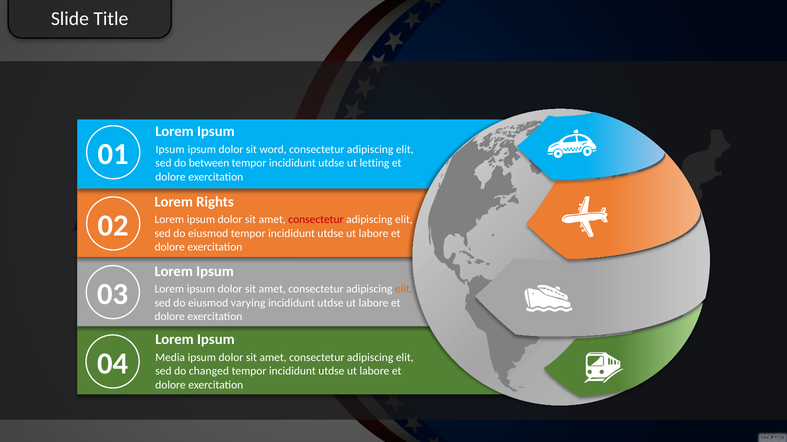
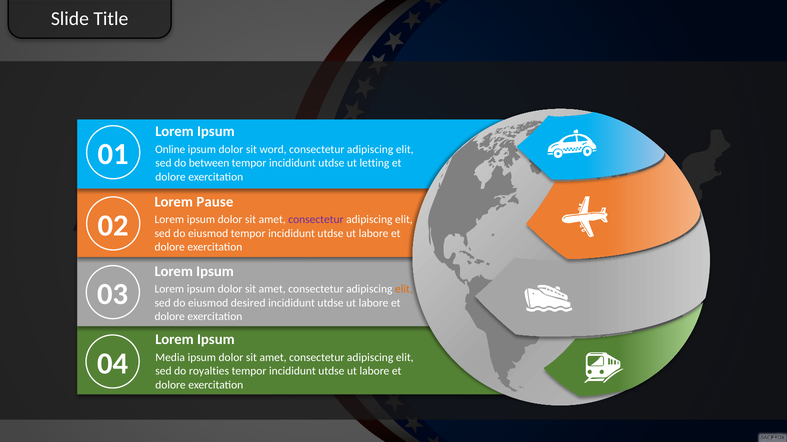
Ipsum: Ipsum -> Online (170, 150)
Rights: Rights -> Pause (215, 202)
consectetur colour: red -> purple (316, 220)
varying: varying -> desired (248, 303)
changed: changed -> royalties (209, 372)
